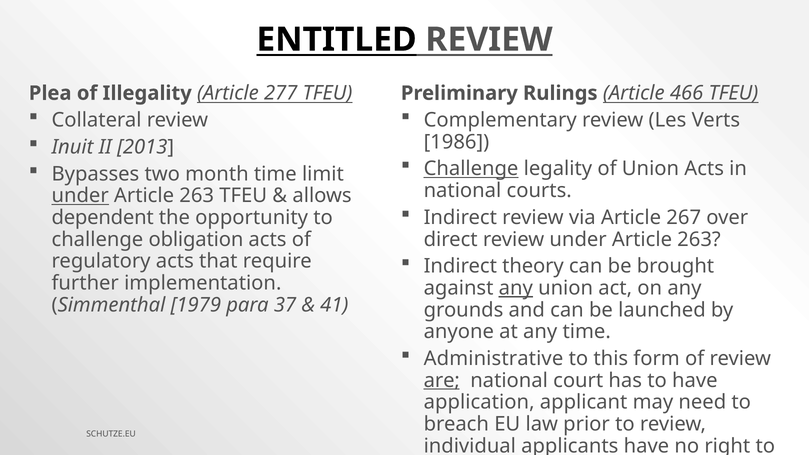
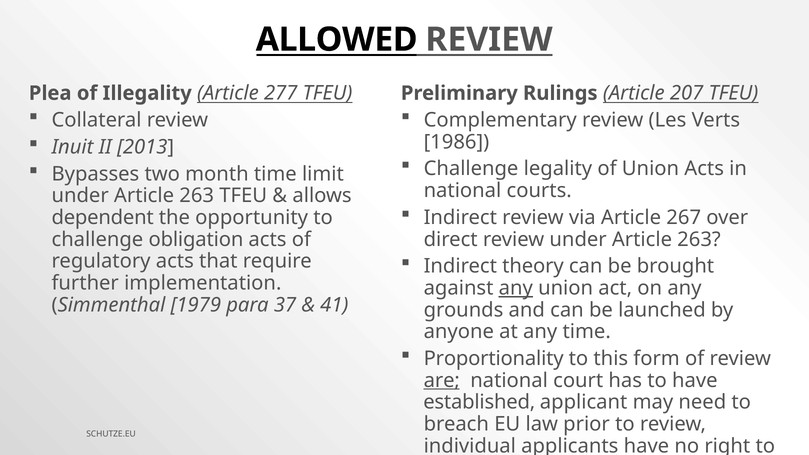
ENTITLED: ENTITLED -> ALLOWED (337, 40)
466: 466 -> 207 (687, 93)
Challenge underline: present -> none (471, 169)
under underline: present -> none (80, 196)
Administrative: Administrative -> Proportionality (494, 359)
application: application -> established (479, 402)
